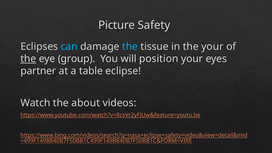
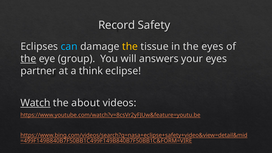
Picture: Picture -> Record (117, 25)
the colour: light blue -> yellow (130, 47)
the your: your -> eyes (212, 47)
position: position -> answers (159, 59)
table: table -> think (91, 71)
Watch underline: none -> present (35, 103)
